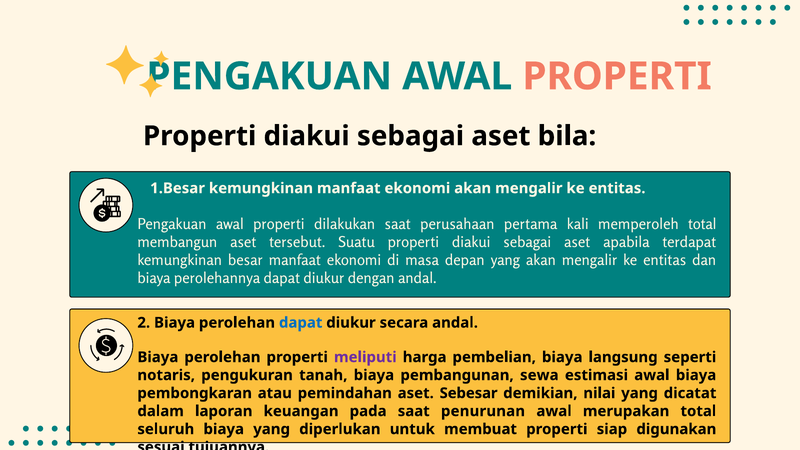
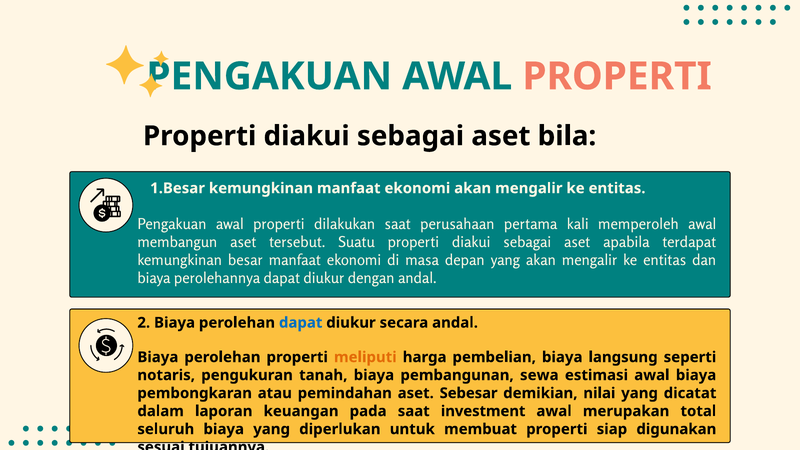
memperoleh total: total -> awal (702, 224)
meliputi colour: purple -> orange (365, 357)
penurunan: penurunan -> investment (483, 411)
